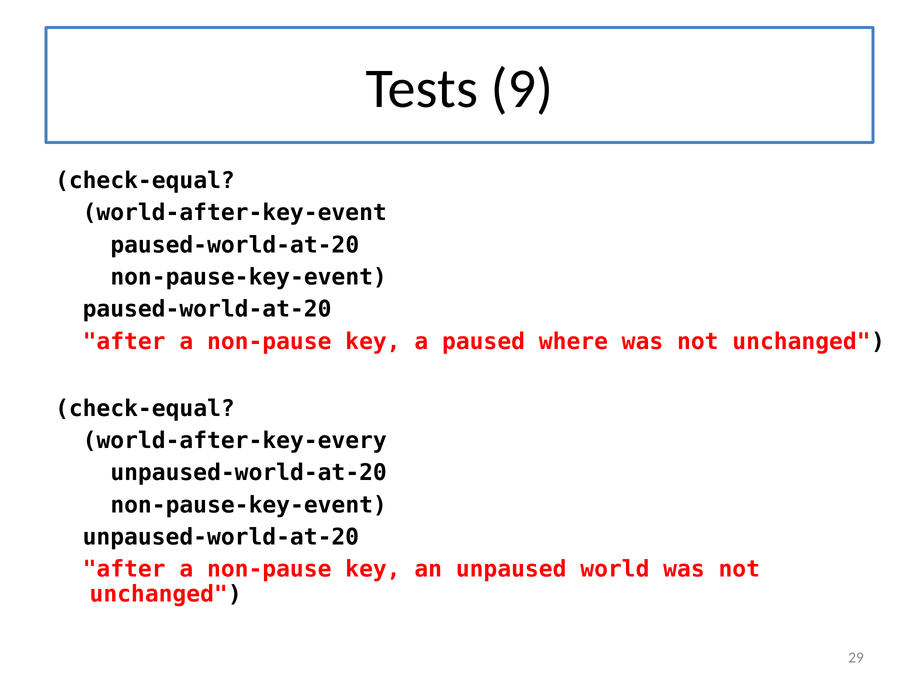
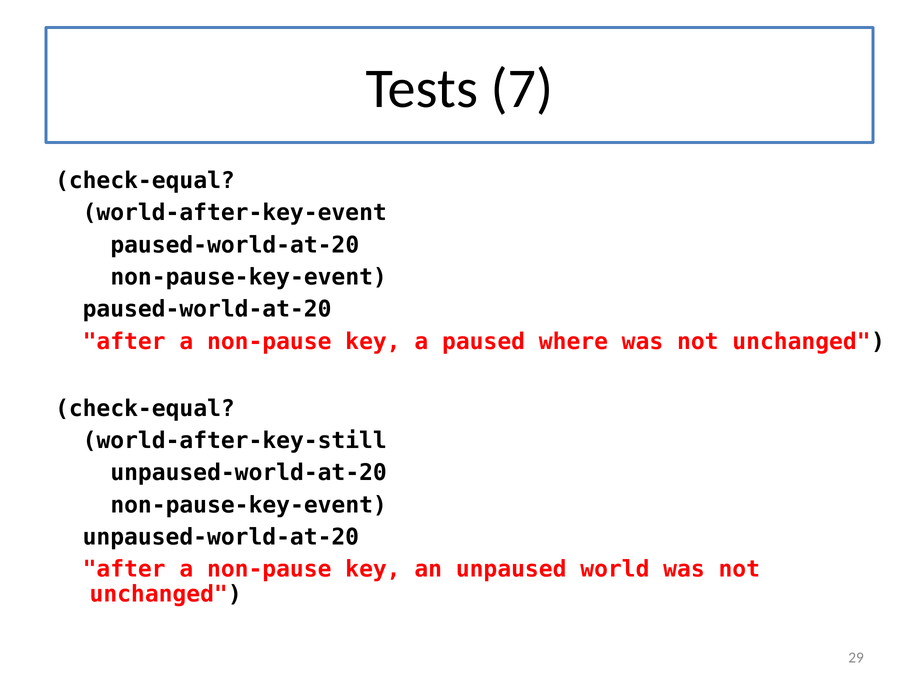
9: 9 -> 7 (522, 89)
world-after-key-every: world-after-key-every -> world-after-key-still (235, 441)
